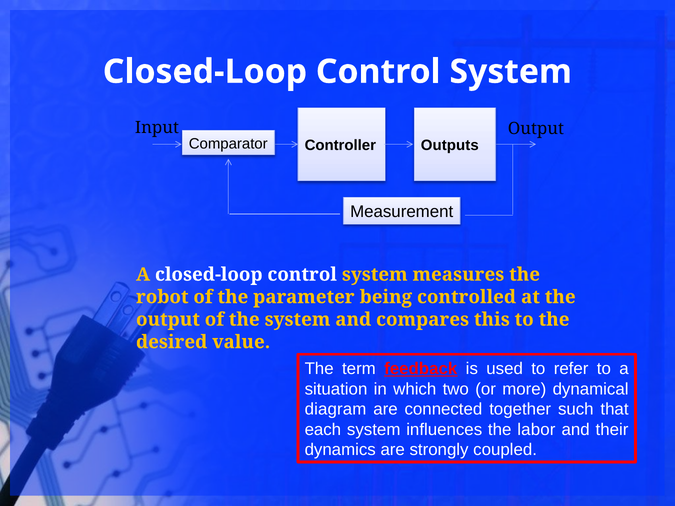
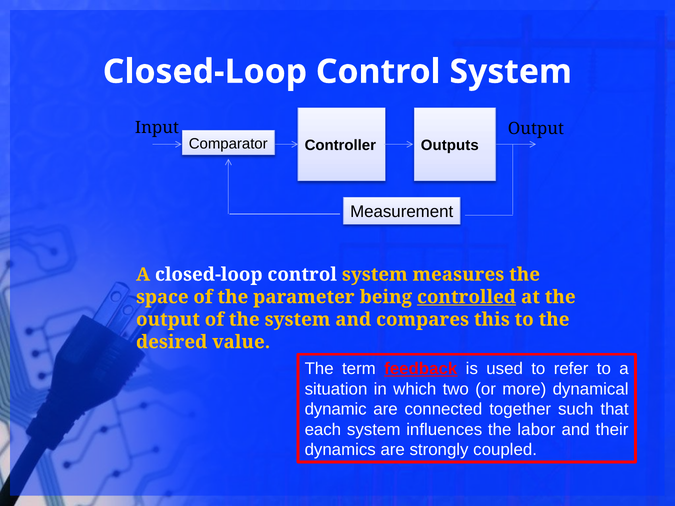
robot: robot -> space (162, 297)
controlled underline: none -> present (467, 297)
diagram: diagram -> dynamic (336, 409)
